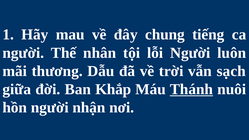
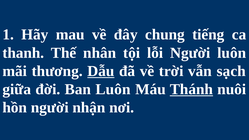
người: người -> thanh (23, 53)
Dẫu underline: none -> present (101, 71)
Ban Khắp: Khắp -> Luôn (113, 89)
